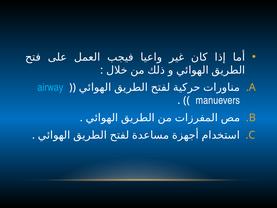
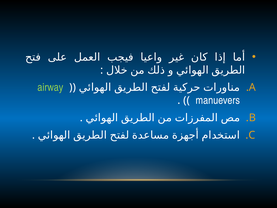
airway colour: light blue -> light green (50, 87)
